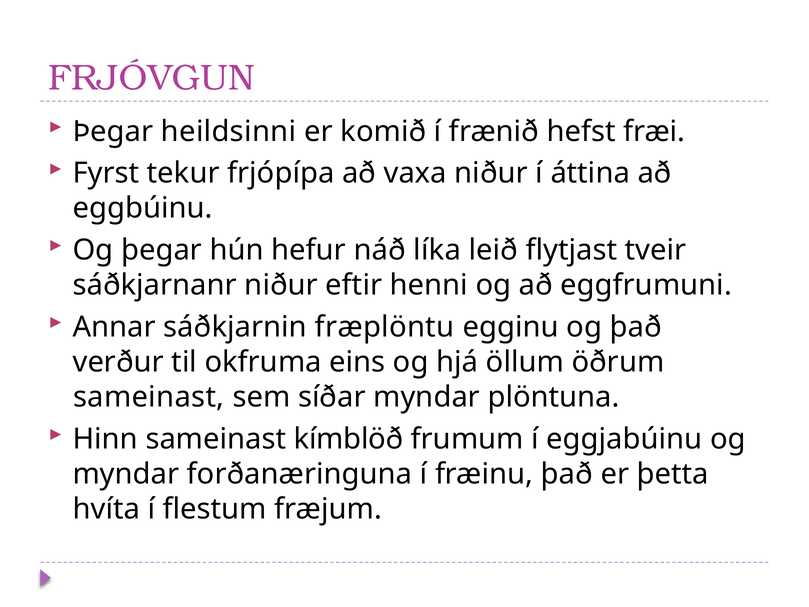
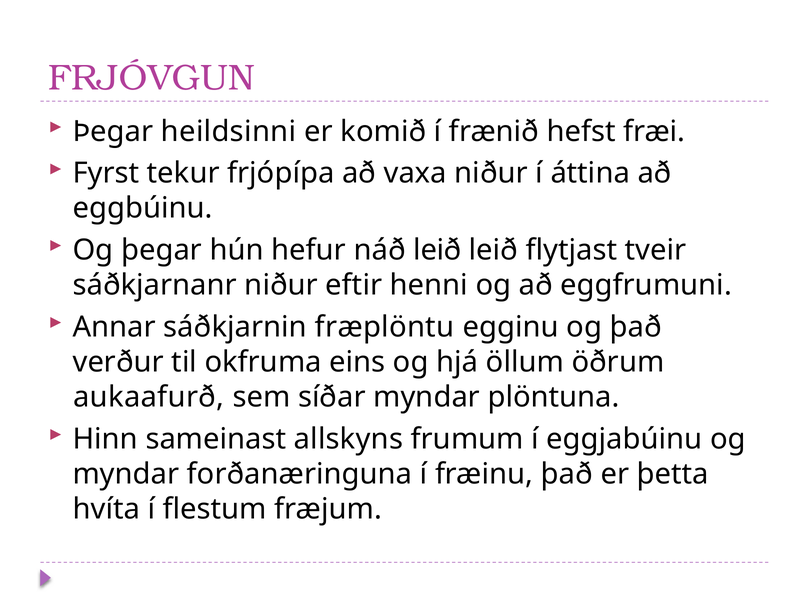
náð líka: líka -> leið (437, 250)
sameinast: sameinast -> aukaafurð (149, 397)
kímblöð: kímblöð -> allskyns (348, 439)
